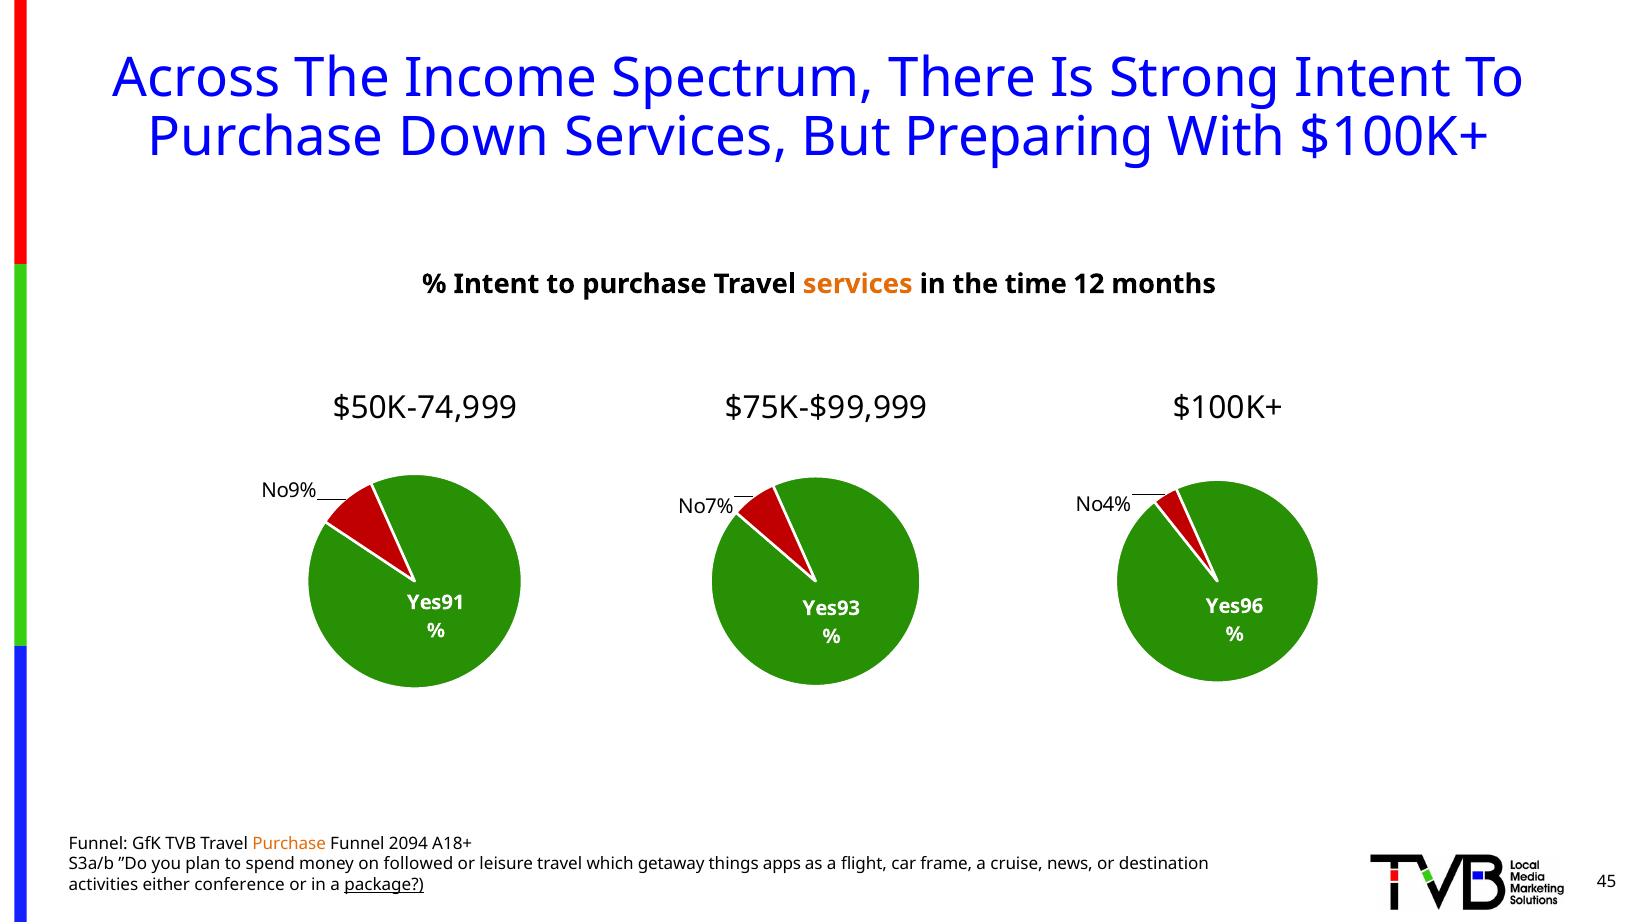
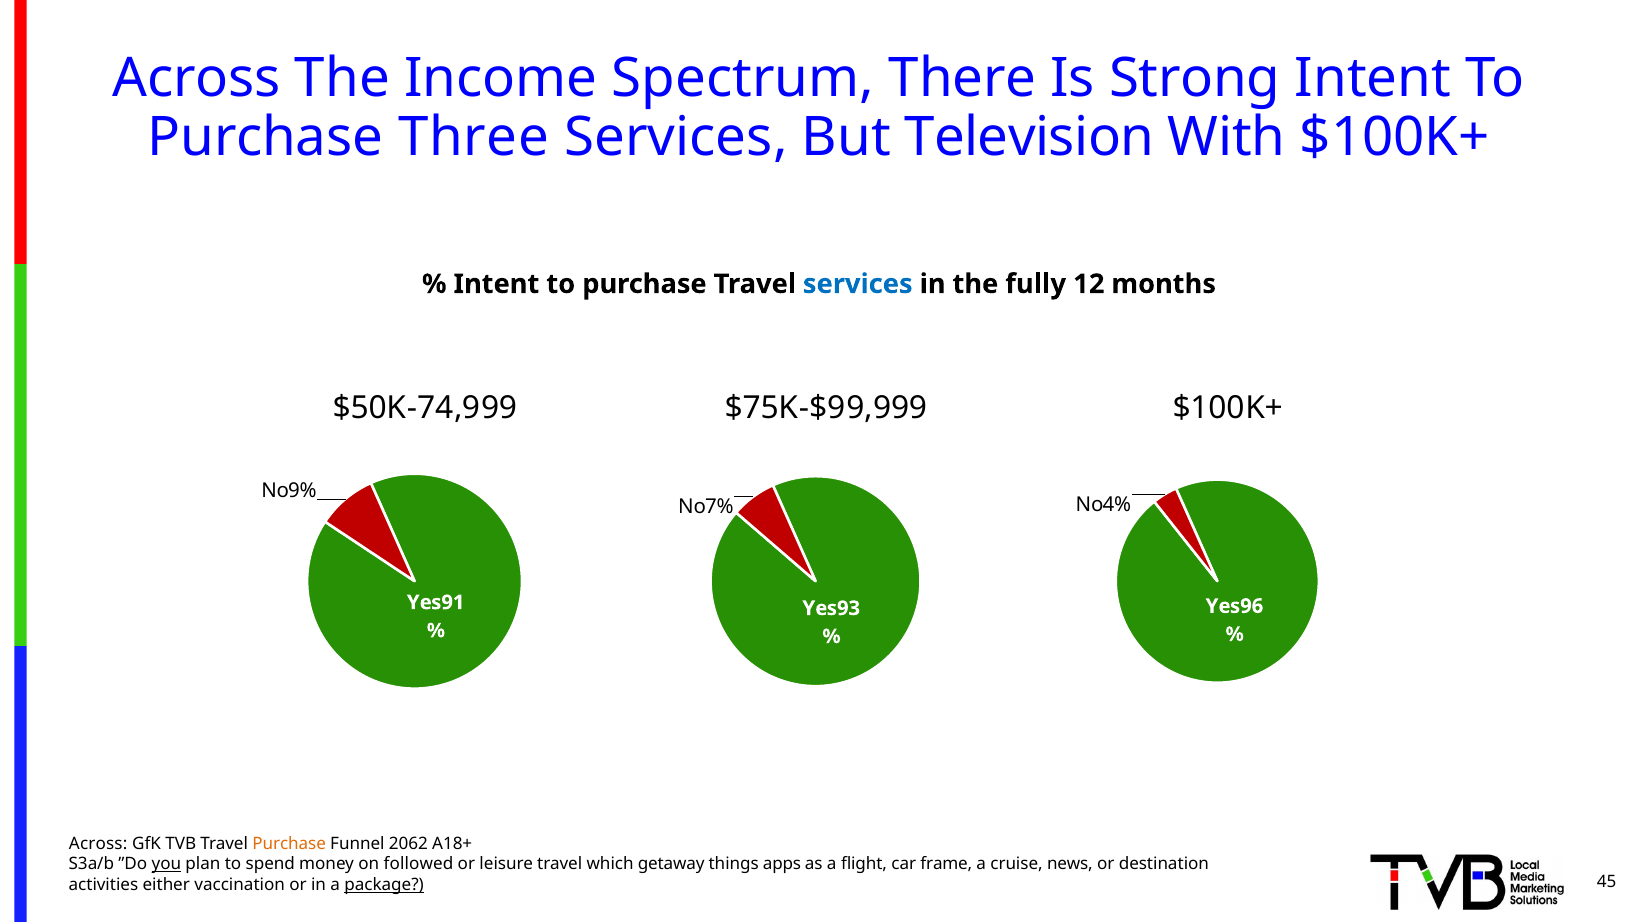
Down: Down -> Three (474, 138)
Preparing: Preparing -> Television (1029, 138)
services colour: orange -> blue (858, 284)
time: time -> fully (1036, 284)
Funnel: Funnel -> Across (98, 844)
2094: 2094 -> 2062 (408, 844)
you underline: none -> present (166, 864)
conference: conference -> vaccination (240, 885)
